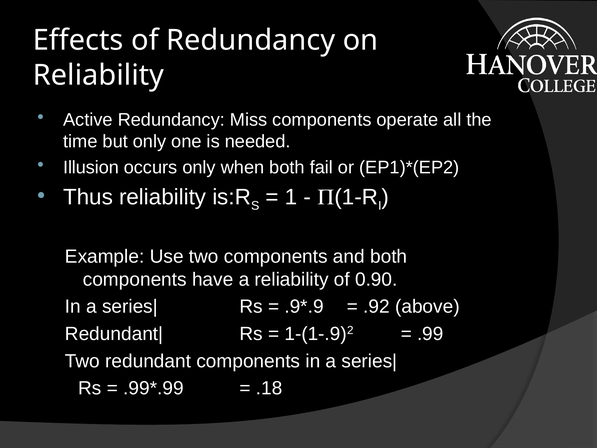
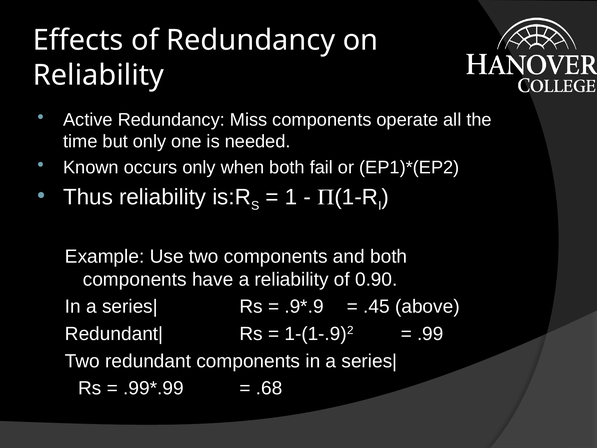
Illusion: Illusion -> Known (91, 167)
.92: .92 -> .45 (377, 307)
.18: .18 -> .68 (269, 388)
